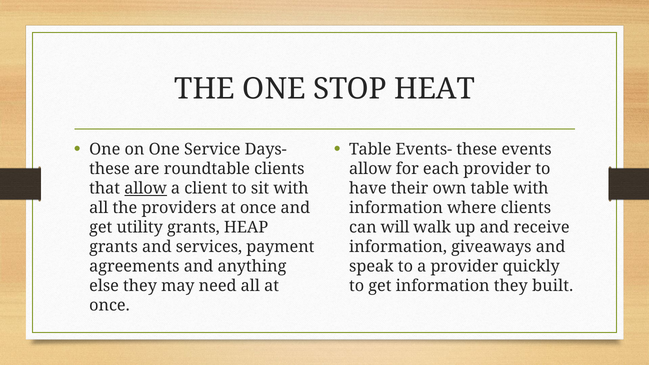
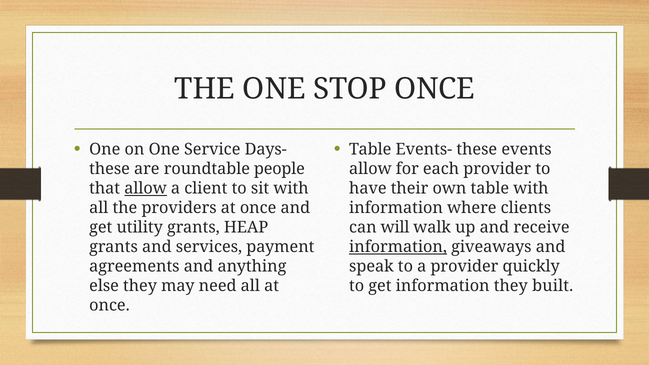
STOP HEAT: HEAT -> ONCE (435, 89)
roundtable clients: clients -> people (279, 169)
information underline: none -> present (398, 247)
